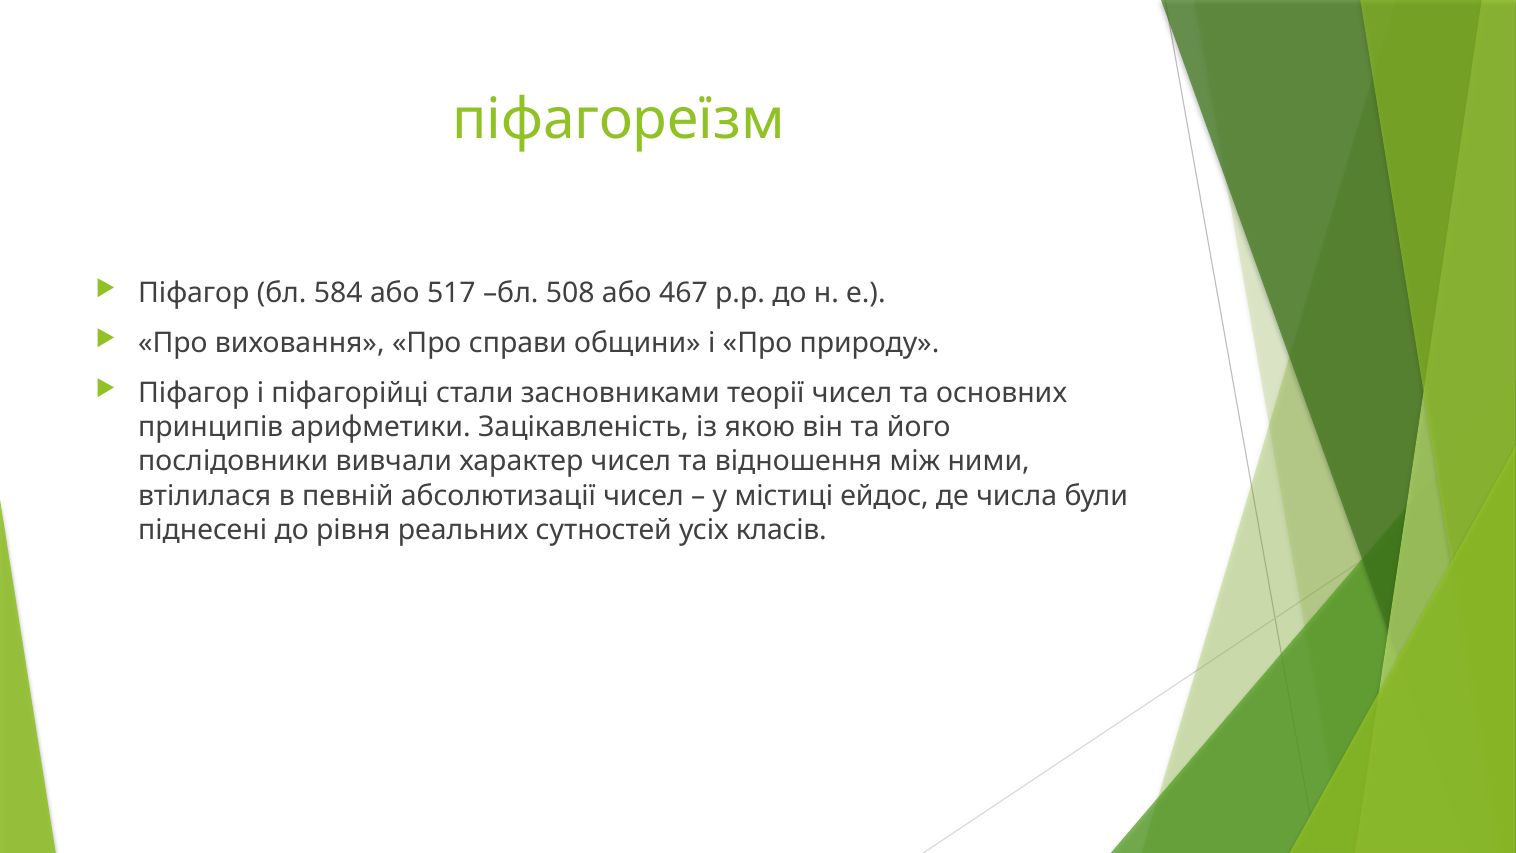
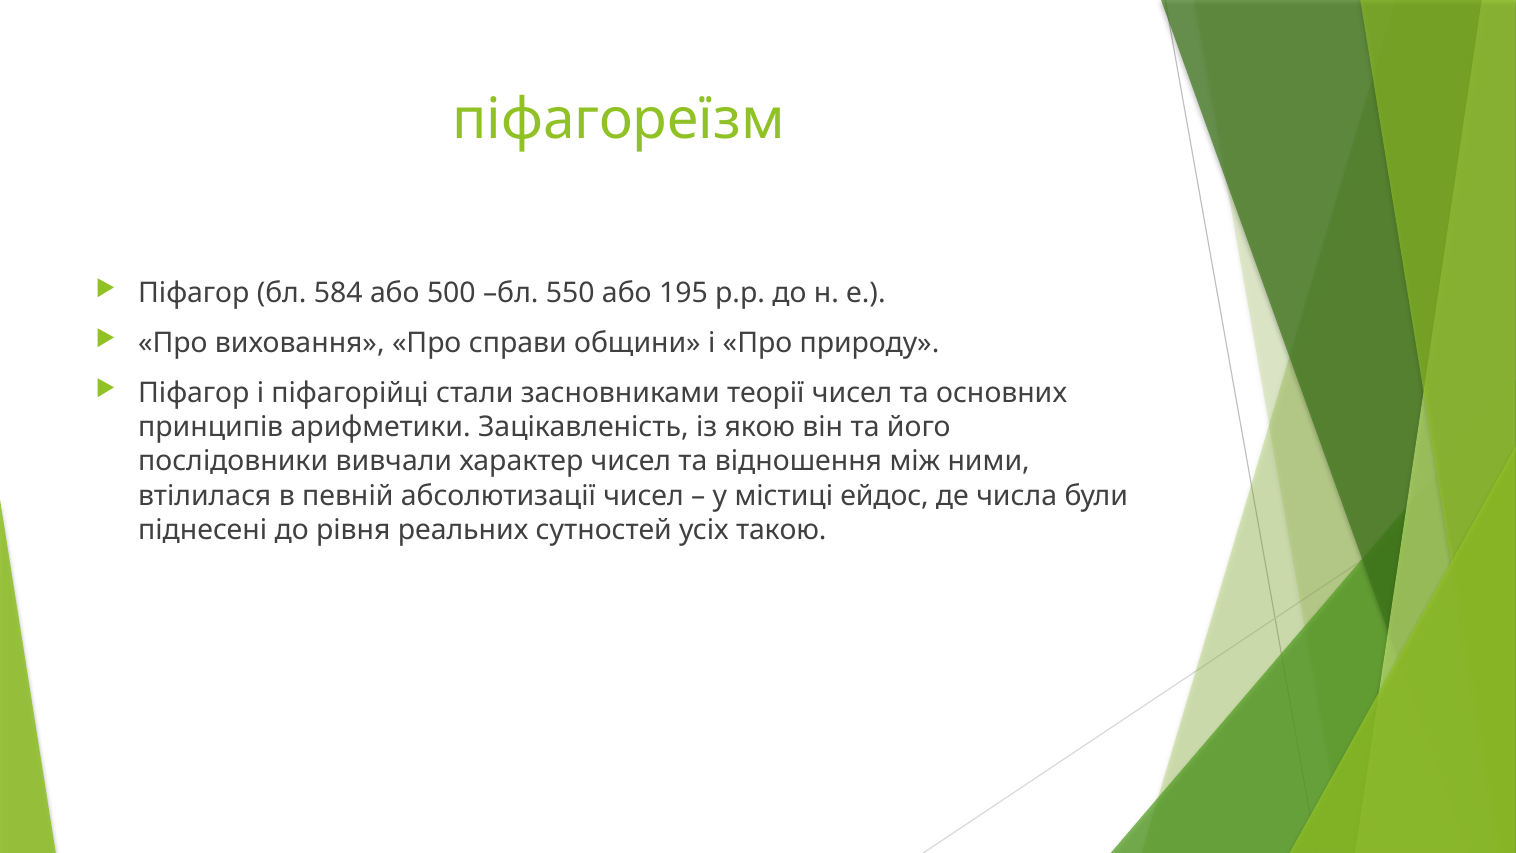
517: 517 -> 500 (451, 293)
508: 508 -> 550 (570, 293)
467: 467 -> 195 (683, 293)
класів: класів -> такою (781, 530)
